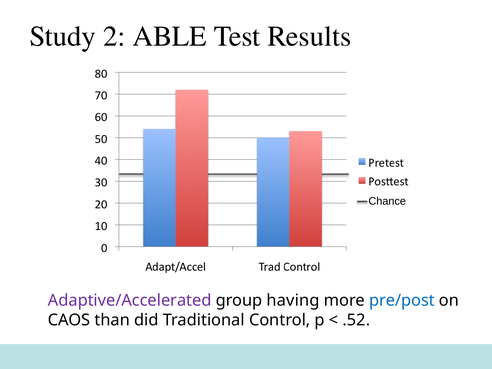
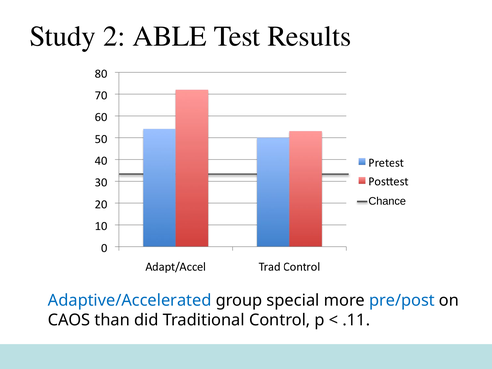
Adaptive/Accelerated colour: purple -> blue (130, 300)
having: having -> special (293, 300)
.52: .52 -> .11 (356, 320)
